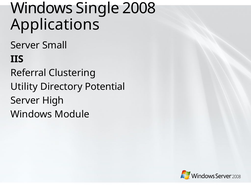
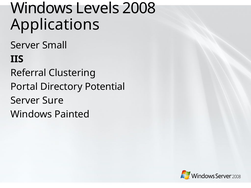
Single: Single -> Levels (98, 8)
Utility: Utility -> Portal (24, 87)
High: High -> Sure (53, 101)
Module: Module -> Painted (72, 114)
